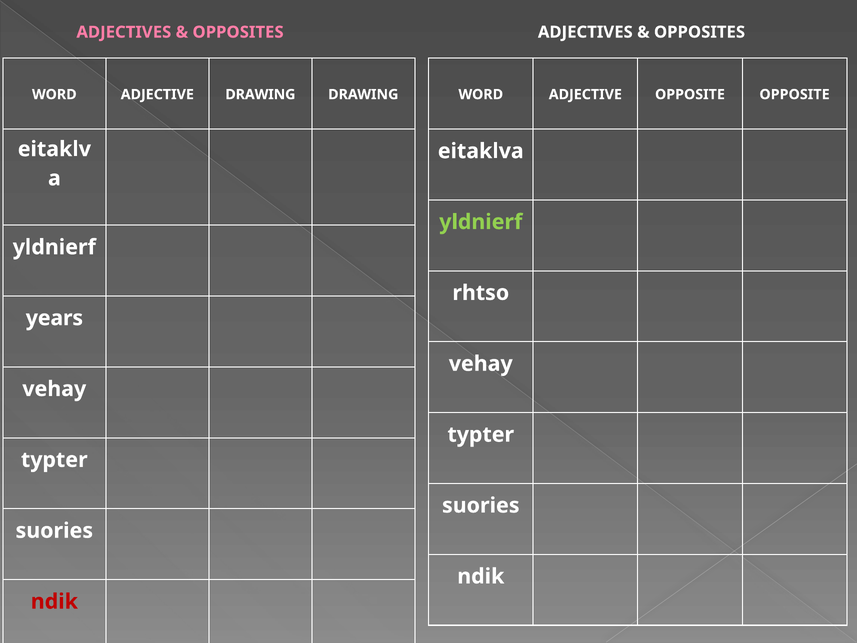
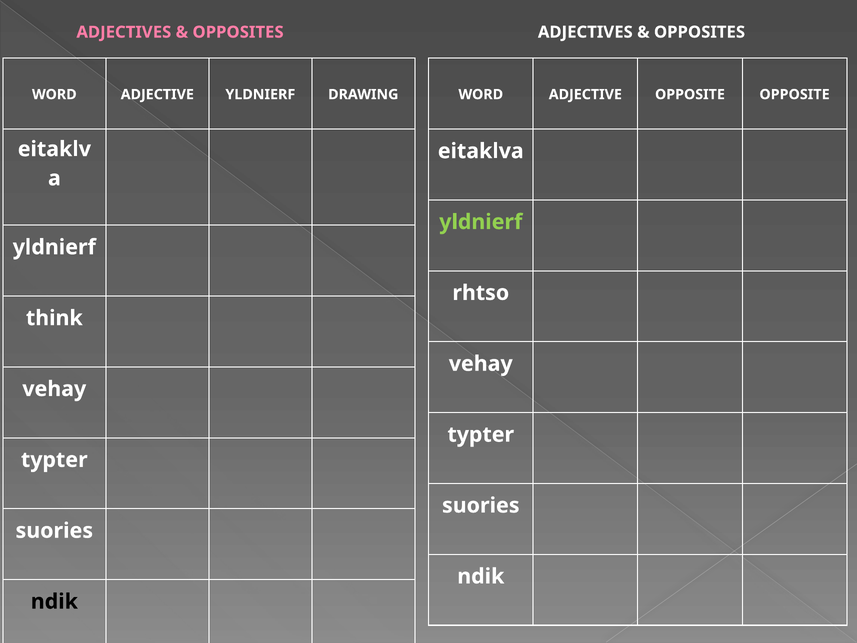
ADJECTIVE DRAWING: DRAWING -> YLDNIERF (260, 94)
years: years -> think (54, 318)
ndik colour: red -> black (54, 601)
